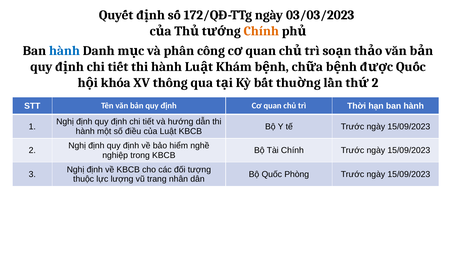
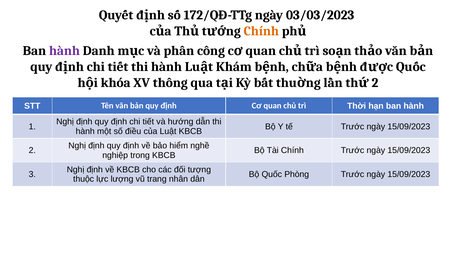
hành colour: blue -> purple (64, 51)
